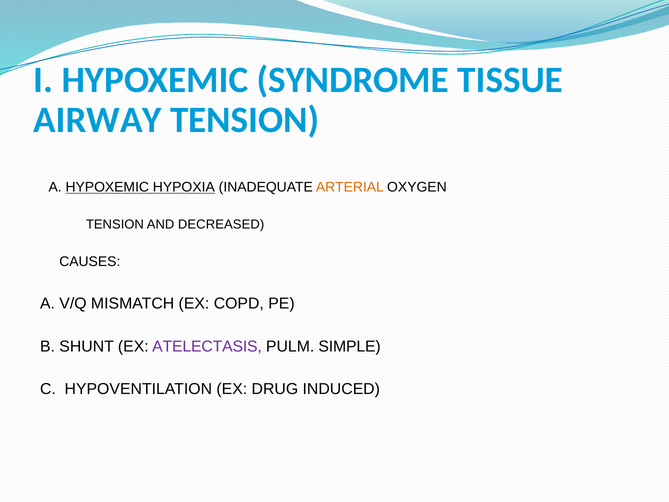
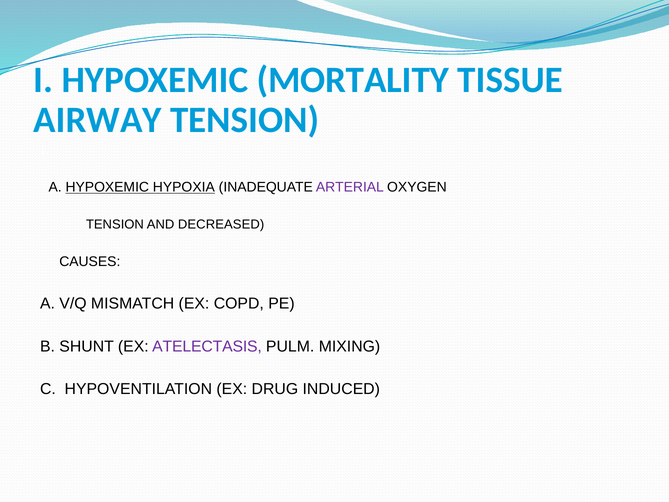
SYNDROME: SYNDROME -> MORTALITY (353, 80)
ARTERIAL colour: orange -> purple (350, 187)
SIMPLE: SIMPLE -> MIXING (350, 346)
